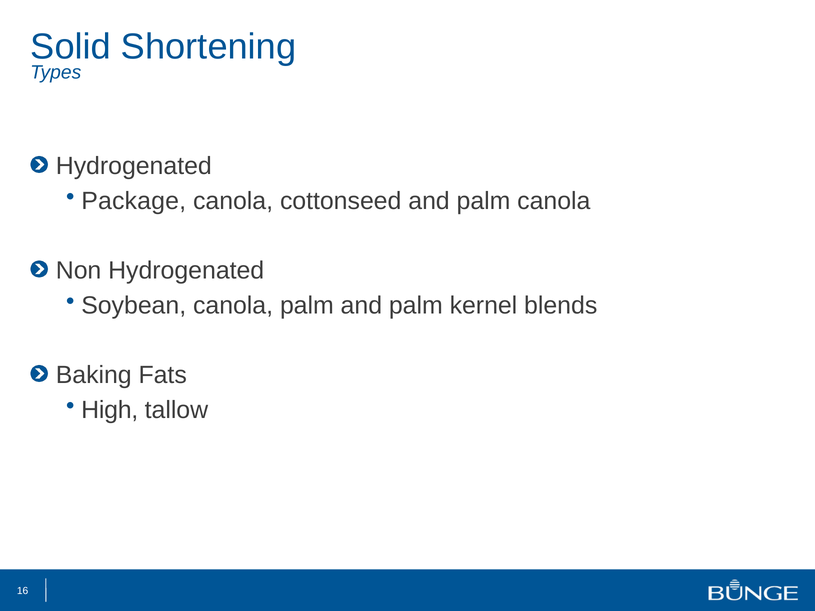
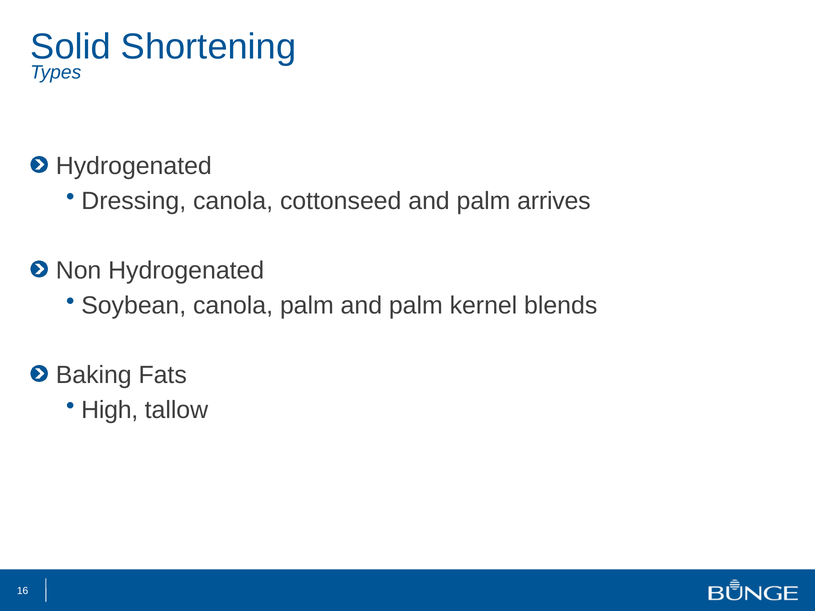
Package: Package -> Dressing (134, 201)
palm canola: canola -> arrives (554, 201)
